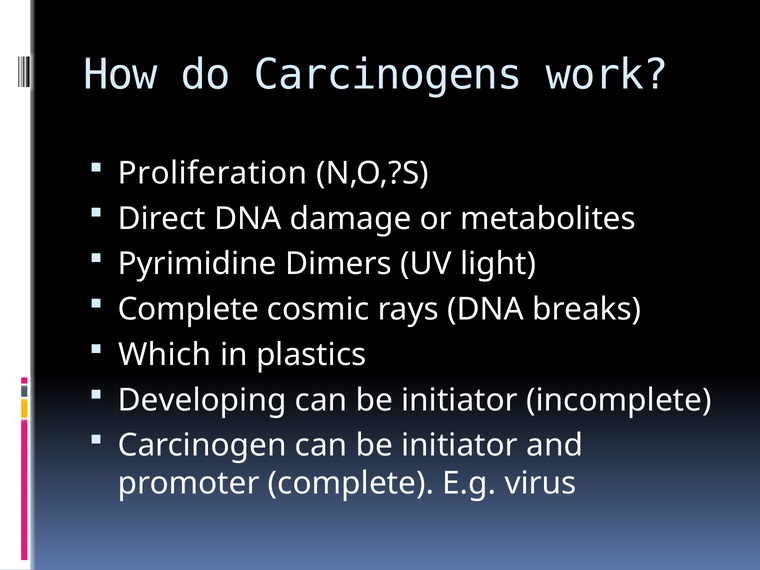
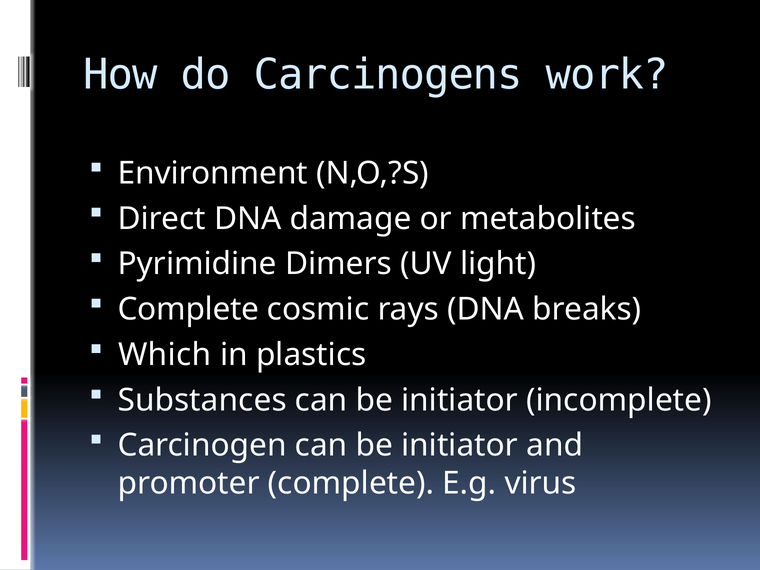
Proliferation: Proliferation -> Environment (213, 173)
Developing: Developing -> Substances (202, 400)
